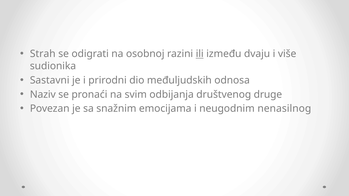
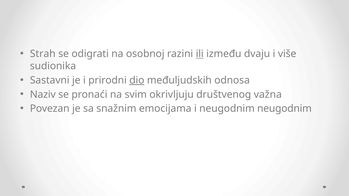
dio underline: none -> present (137, 80)
odbijanja: odbijanja -> okrivljuju (172, 95)
druge: druge -> važna (268, 95)
neugodnim nenasilnog: nenasilnog -> neugodnim (284, 109)
